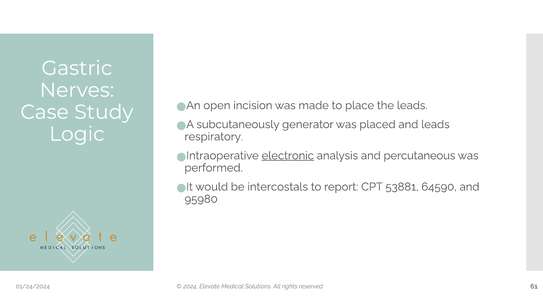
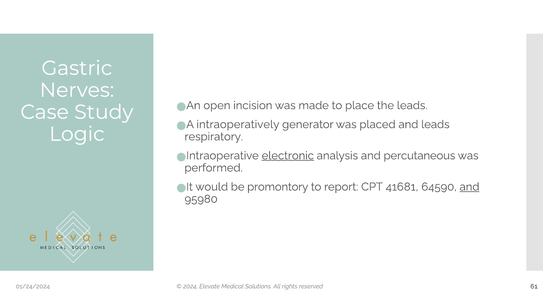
subcutaneously: subcutaneously -> intraoperatively (238, 125)
intercostals: intercostals -> promontory (278, 187)
53881: 53881 -> 41681 (402, 187)
and underline: none -> present (469, 187)
